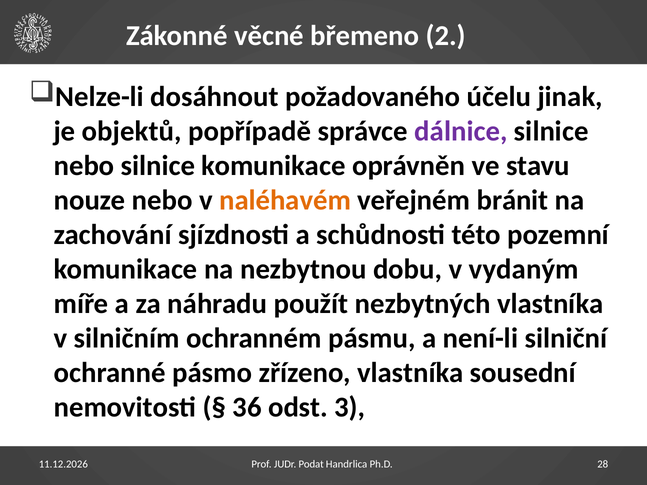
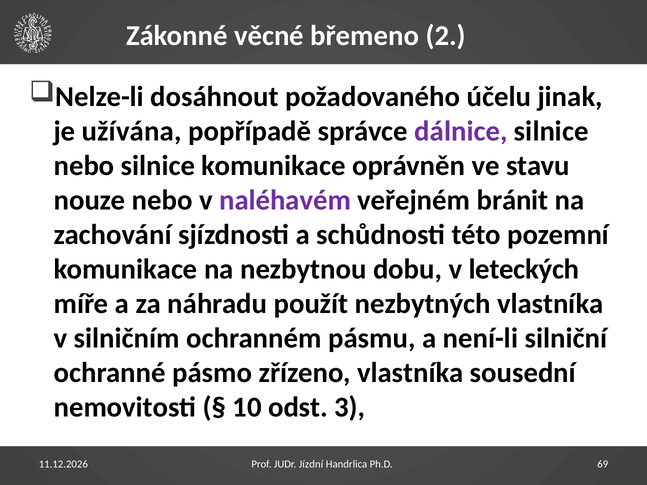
objektů: objektů -> užívána (132, 132)
naléhavém colour: orange -> purple (285, 201)
vydaným: vydaným -> leteckých (524, 270)
36: 36 -> 10 (247, 408)
Podat: Podat -> Jízdní (311, 465)
28: 28 -> 69 (603, 465)
